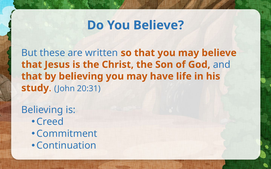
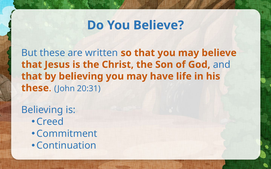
study: study -> these (35, 88)
